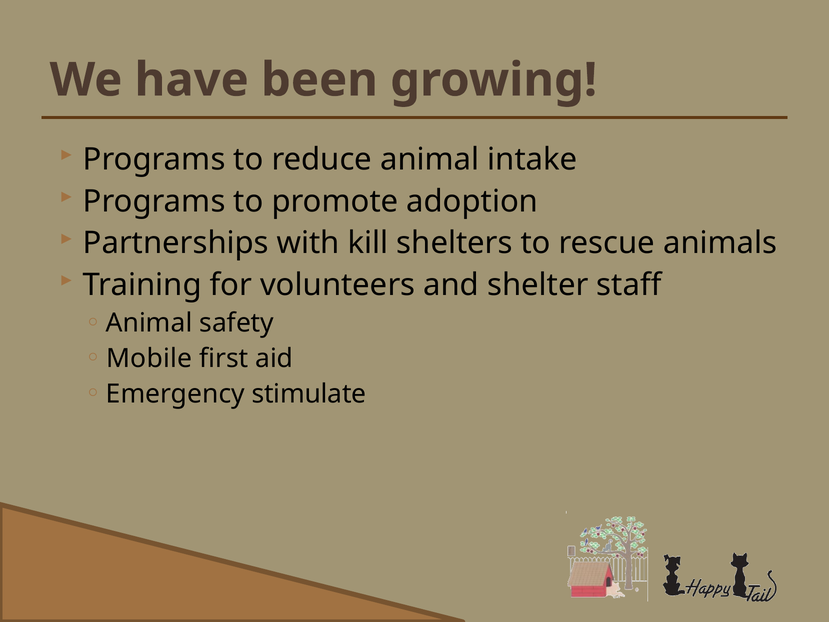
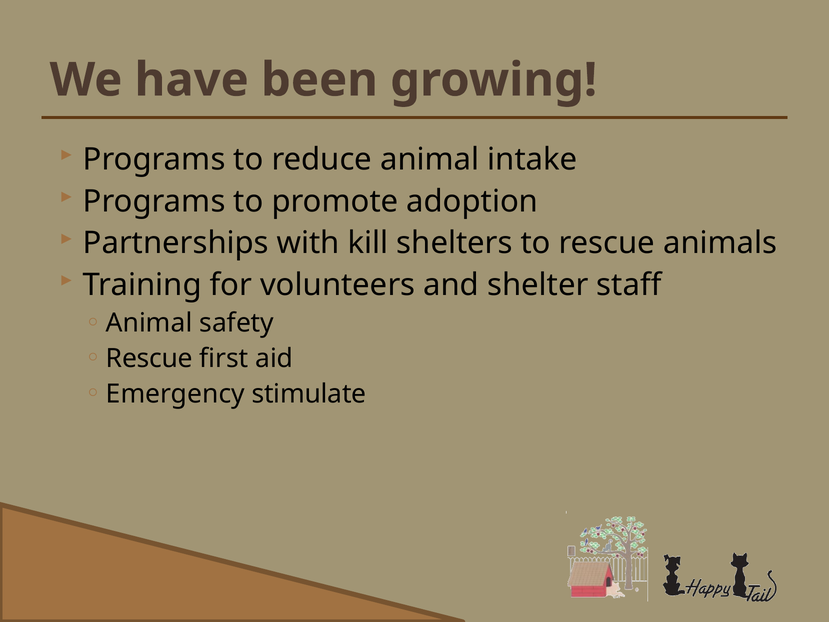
Mobile: Mobile -> Rescue (149, 358)
